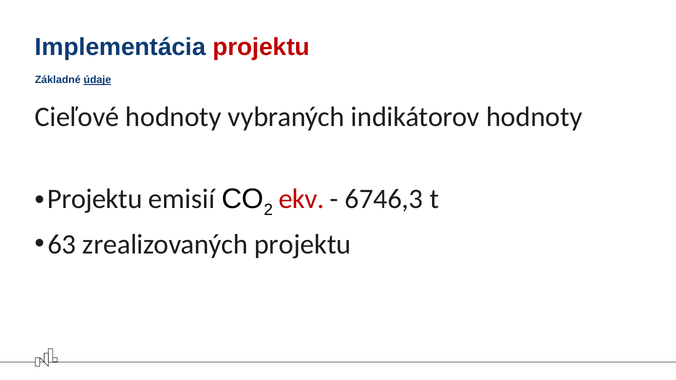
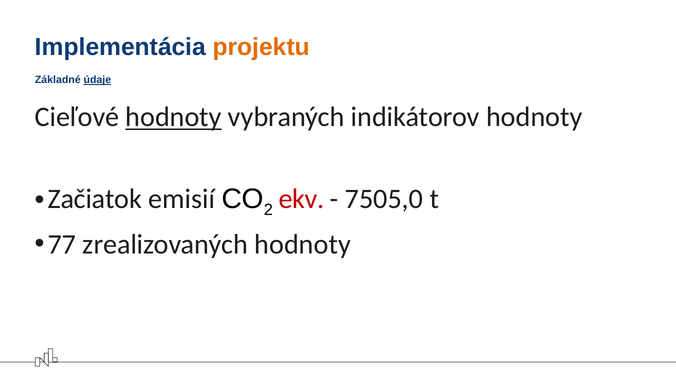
projektu colour: red -> orange (261, 47)
hodnoty underline: none -> present (173, 117)
Projektu: Projektu -> Začiatok (95, 199)
6746,3: 6746,3 -> 7505,0 (384, 199)
63: 63 -> 77 (62, 245)
zrealizovaných projektu: projektu -> hodnoty (303, 245)
